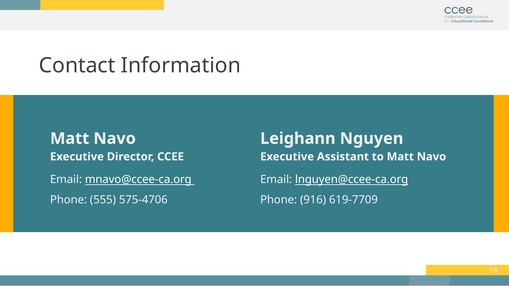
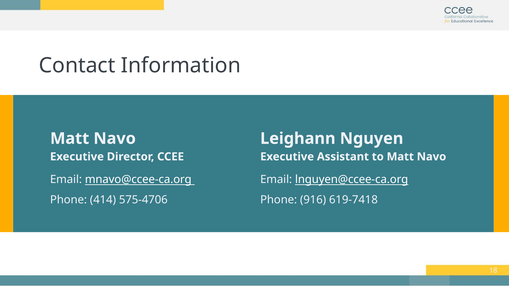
555: 555 -> 414 (103, 200)
619-7709: 619-7709 -> 619-7418 (353, 200)
